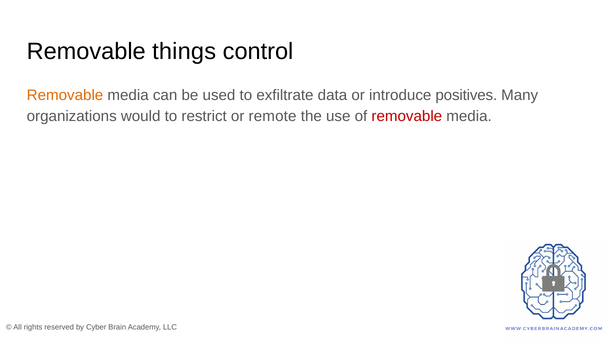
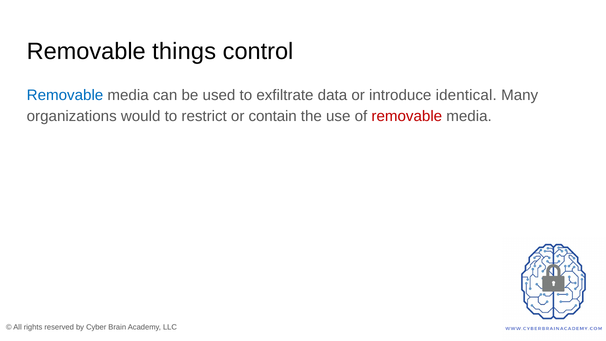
Removable colour: orange -> blue (65, 95)
positives: positives -> identical (466, 95)
remote: remote -> contain (273, 116)
